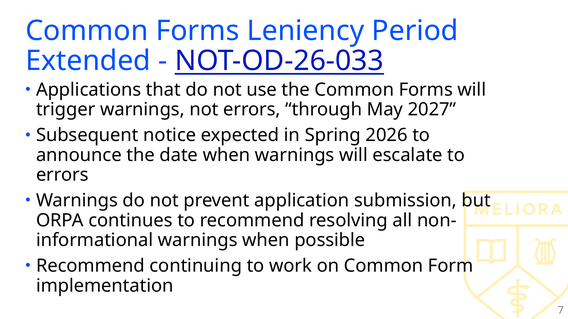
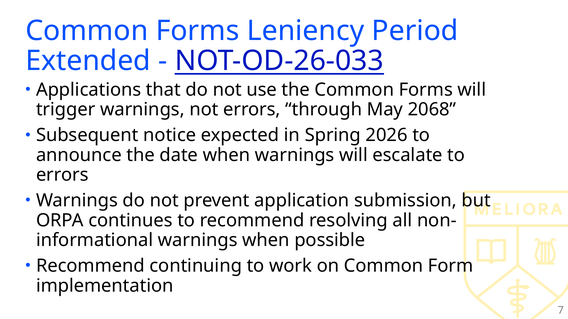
2027: 2027 -> 2068 (432, 110)
